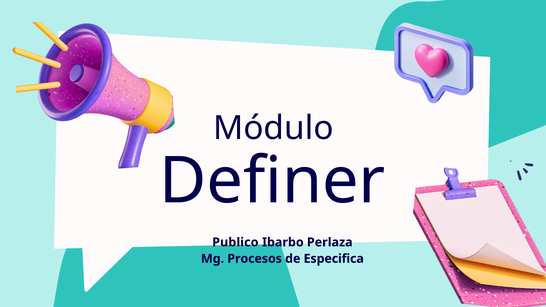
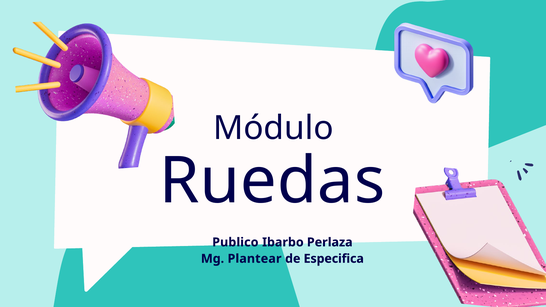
Definer: Definer -> Ruedas (272, 181)
Procesos: Procesos -> Plantear (255, 259)
